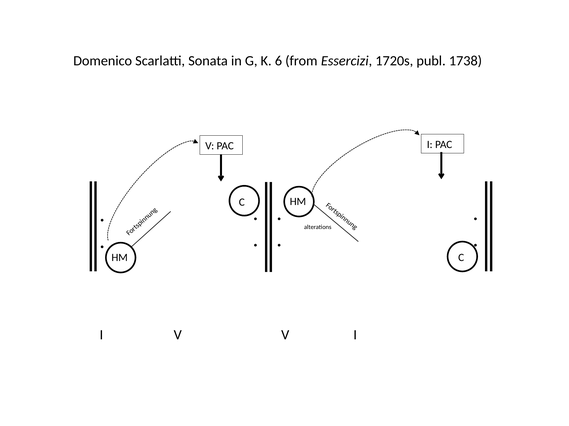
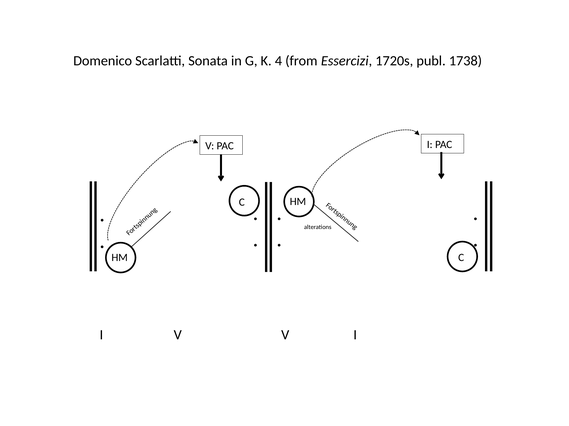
6: 6 -> 4 (278, 61)
